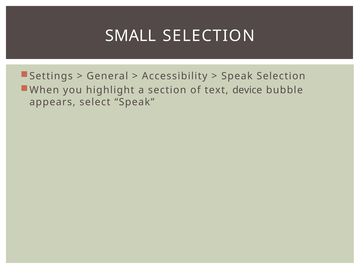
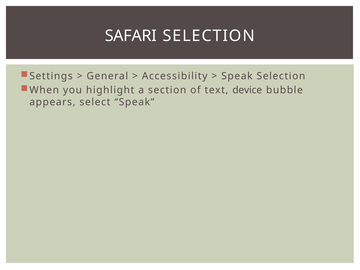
SMALL: SMALL -> SAFARI (131, 36)
